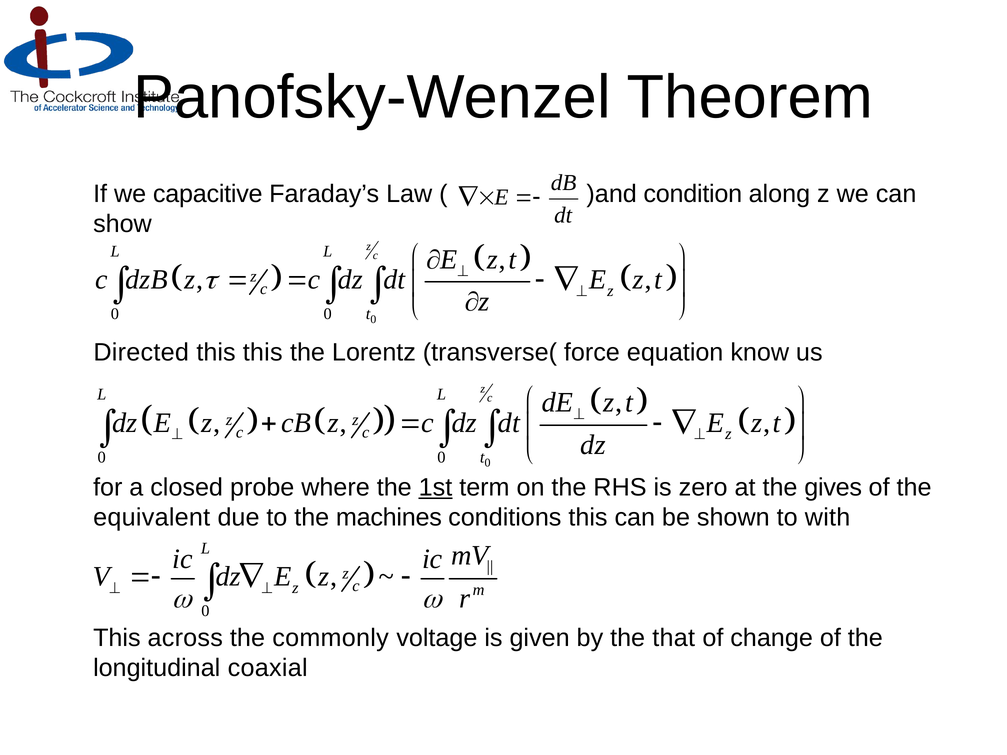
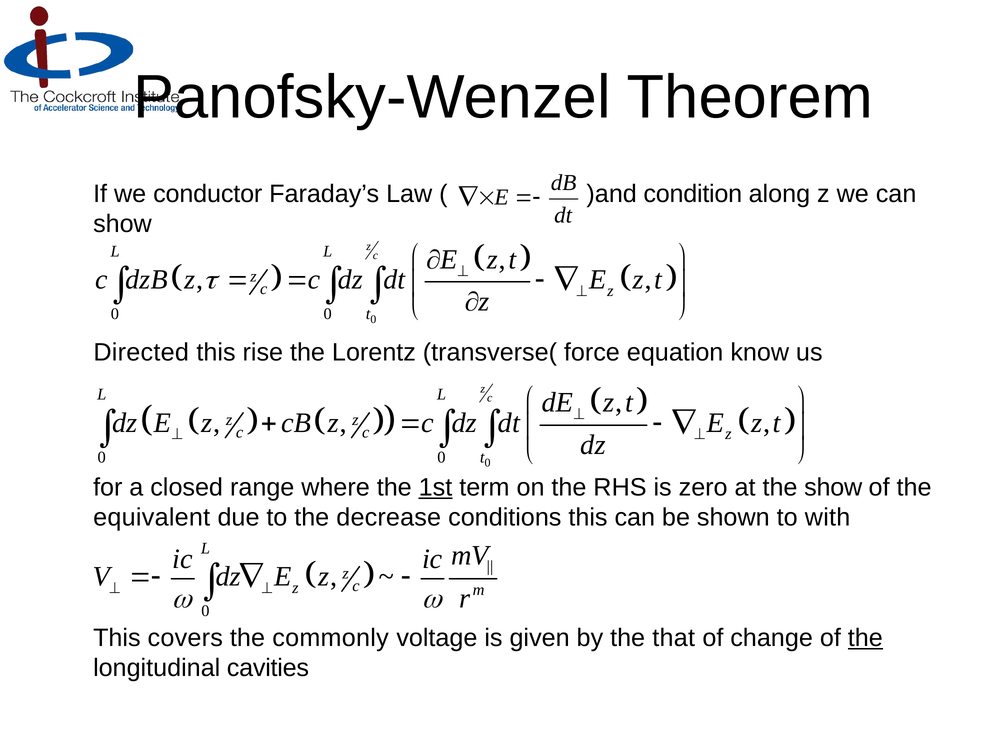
capacitive: capacitive -> conductor (208, 194)
this this: this -> rise (263, 353)
probe: probe -> range (262, 488)
the gives: gives -> show (833, 488)
machines: machines -> decrease (389, 518)
across: across -> covers (185, 638)
the underline: none -> present (865, 638)
coaxial: coaxial -> cavities (268, 668)
